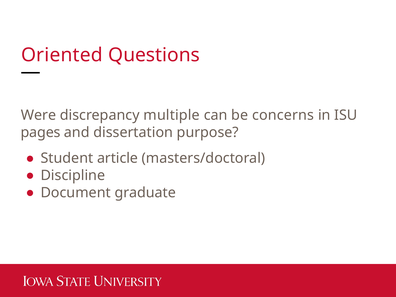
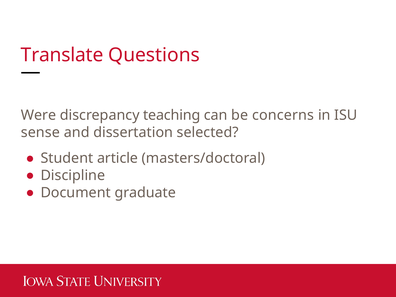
Oriented: Oriented -> Translate (62, 55)
multiple: multiple -> teaching (172, 115)
pages: pages -> sense (40, 132)
purpose: purpose -> selected (208, 132)
